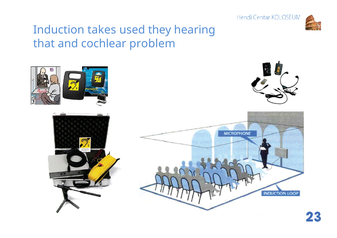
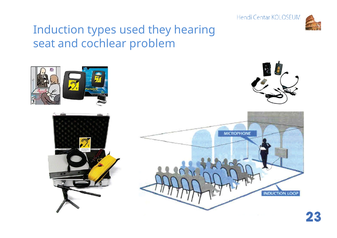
takes: takes -> types (102, 30)
that: that -> seat (44, 44)
